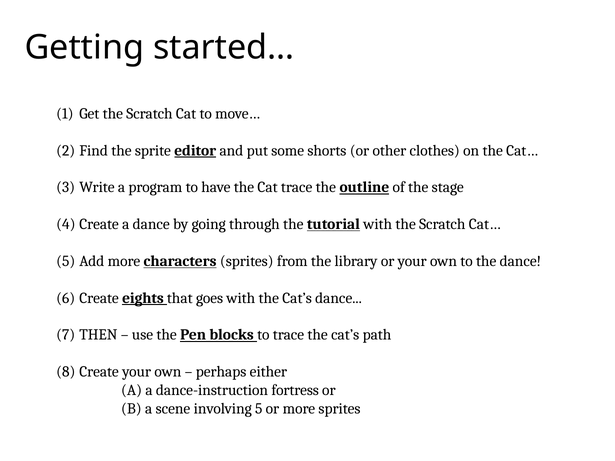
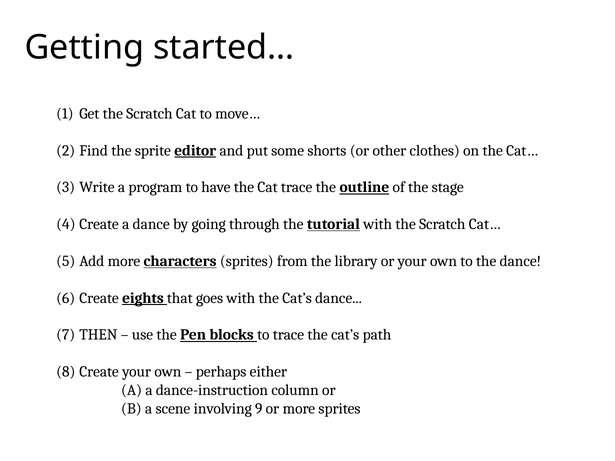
fortress: fortress -> column (295, 390)
involving 5: 5 -> 9 (259, 409)
